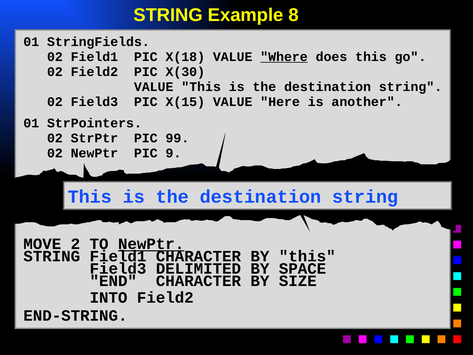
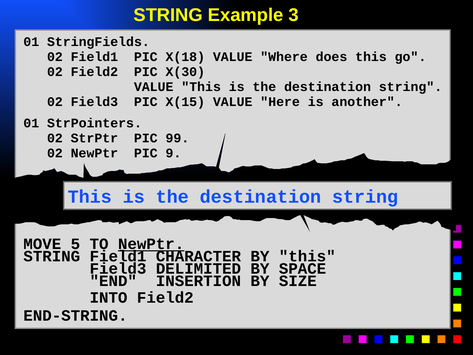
8: 8 -> 3 (294, 15)
Where underline: present -> none (284, 57)
2: 2 -> 5 (75, 244)
END CHARACTER: CHARACTER -> INSERTION (198, 281)
